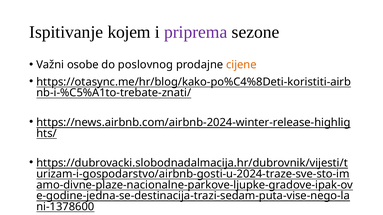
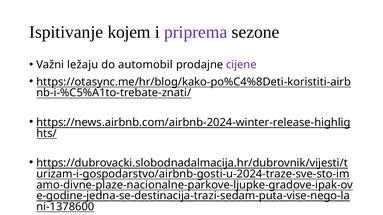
osobe: osobe -> ležaju (83, 65)
poslovnog: poslovnog -> automobil (145, 65)
cijene colour: orange -> purple (241, 65)
